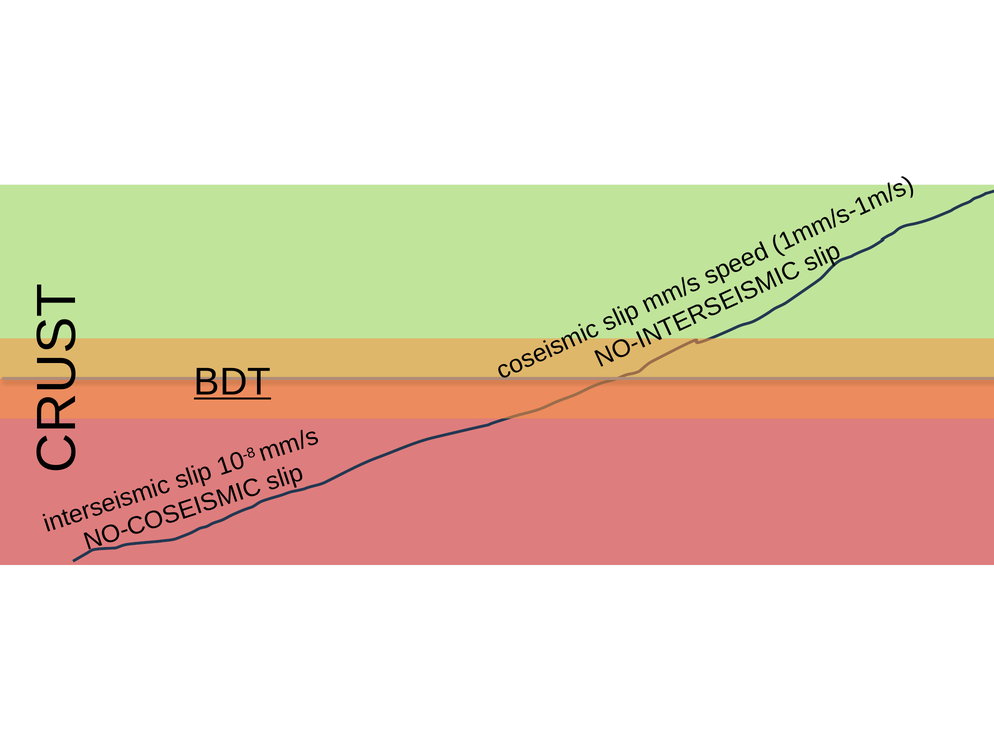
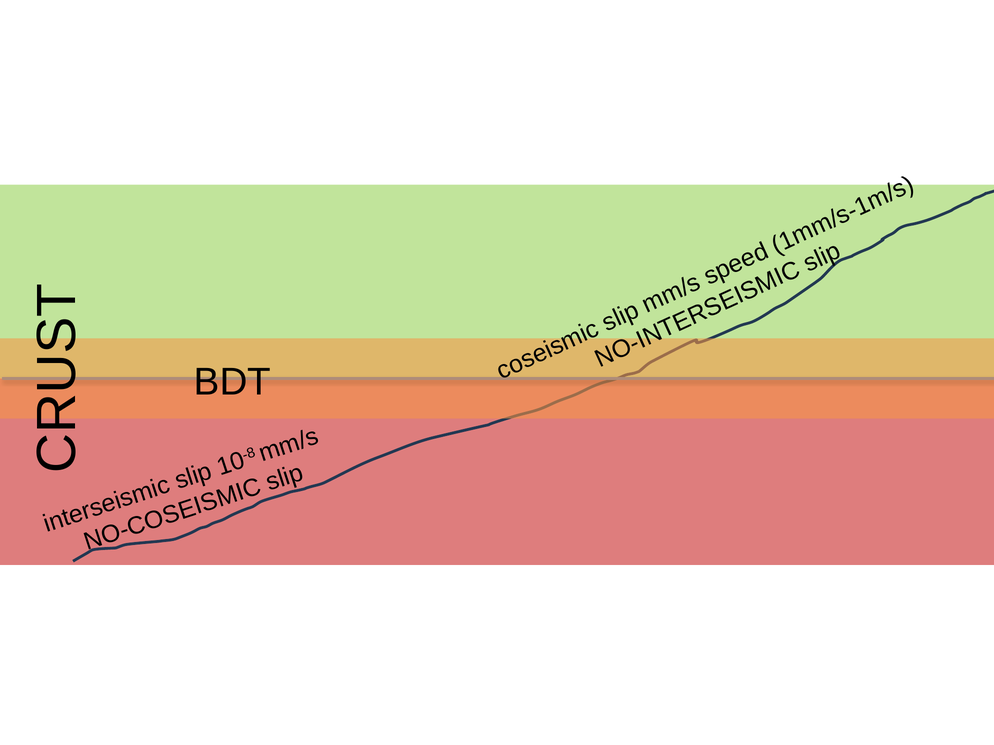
BDT underline: present -> none (232, 382)
